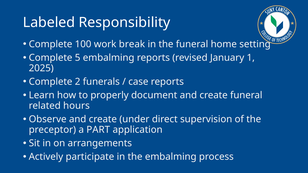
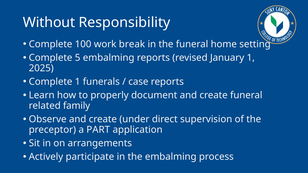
Labeled: Labeled -> Without (49, 23)
Complete 2: 2 -> 1 (78, 82)
hours: hours -> family (77, 106)
